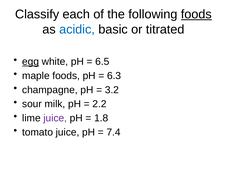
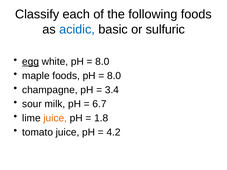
foods underline: present -> none (196, 14)
titrated: titrated -> sulfuric (165, 29)
6.5: 6.5 -> 8.0 (102, 62)
6.3: 6.3 -> 8.0 (114, 76)
3.2: 3.2 -> 3.4 (112, 90)
2.2: 2.2 -> 6.7 (99, 104)
juice colour: purple -> orange (55, 118)
7.4: 7.4 -> 4.2 (114, 132)
